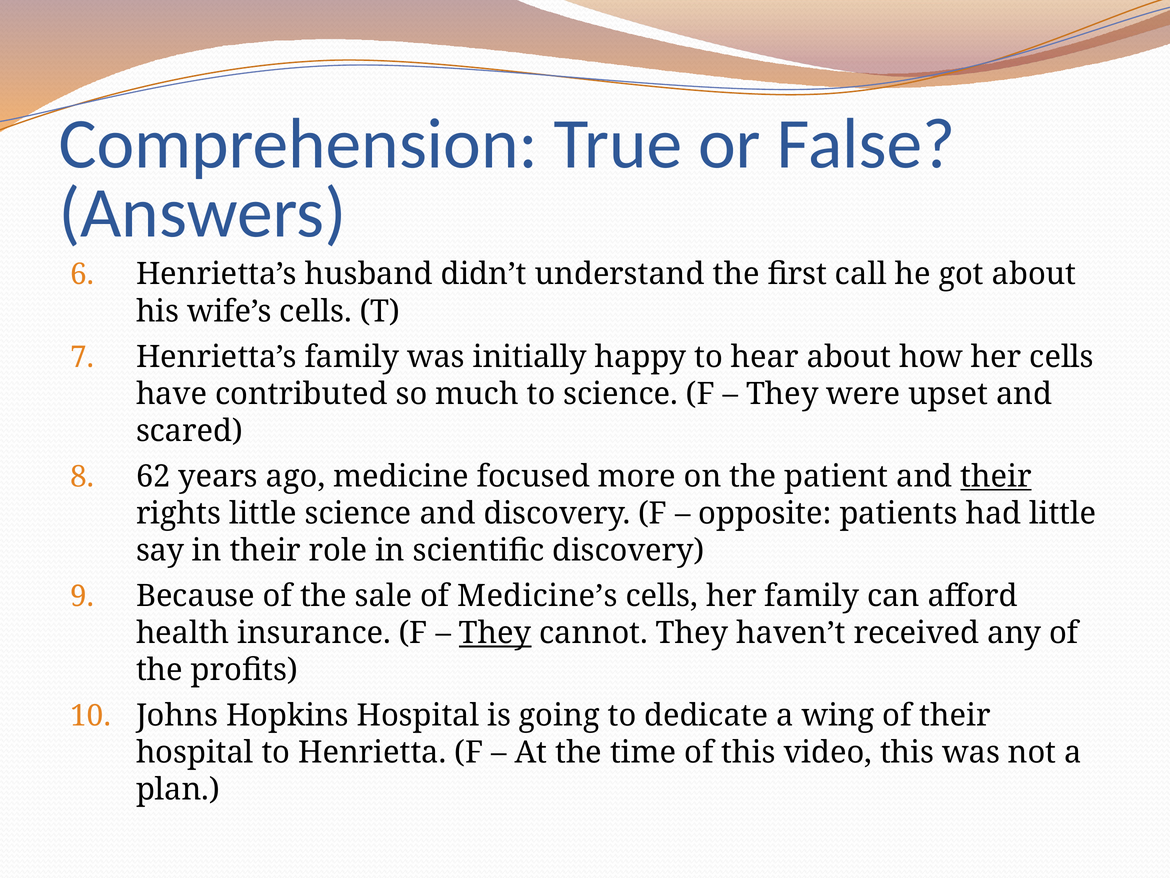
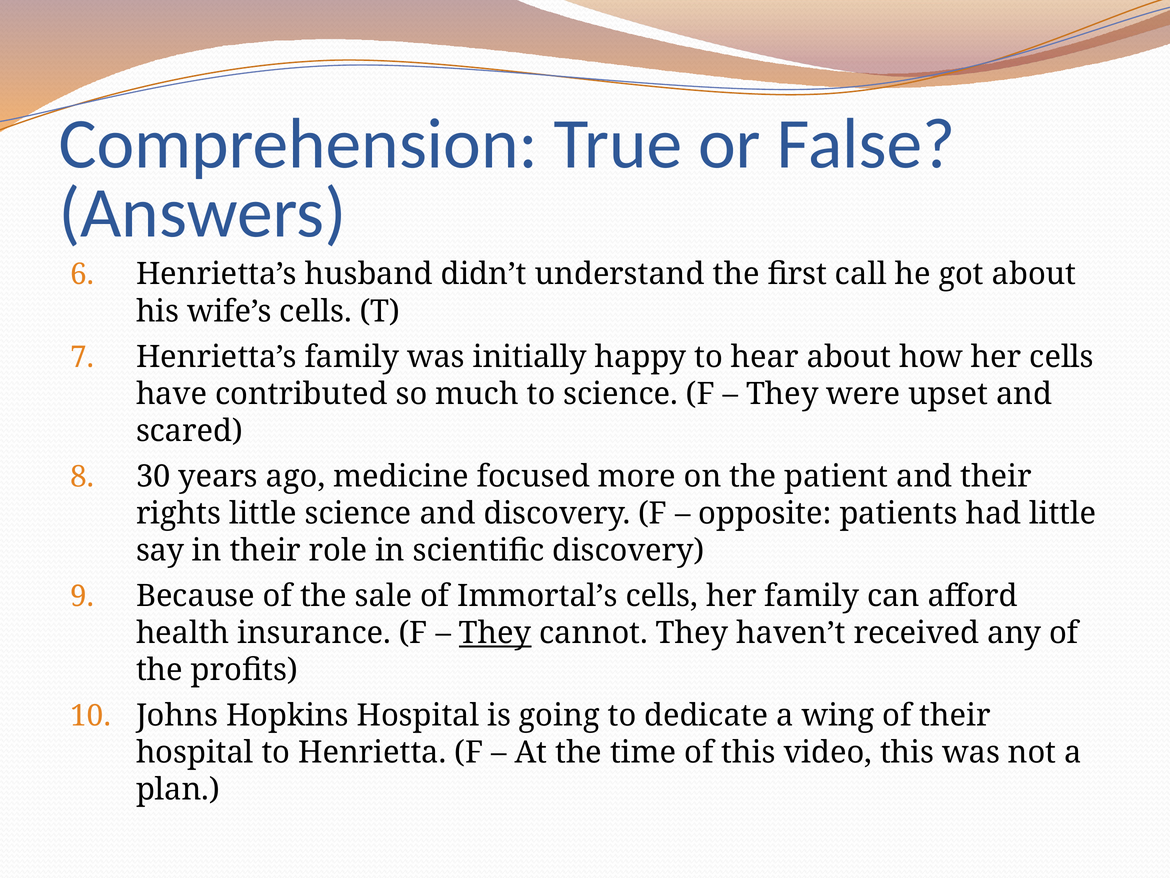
62: 62 -> 30 (153, 476)
their underline: present -> none (996, 476)
Medicine’s: Medicine’s -> Immortal’s (538, 596)
